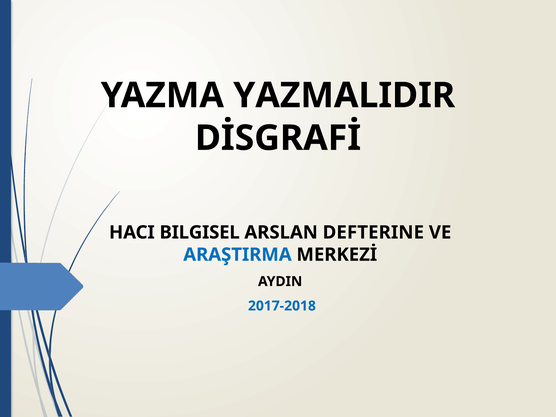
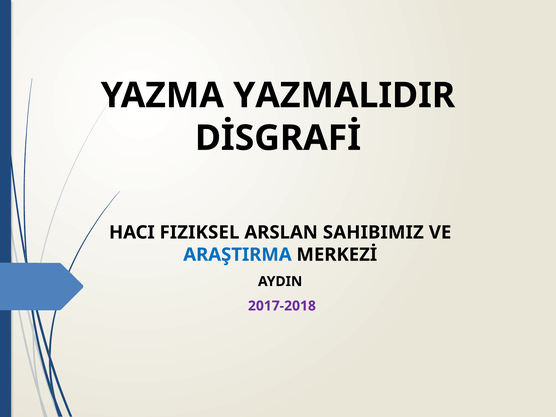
BILGISEL: BILGISEL -> FIZIKSEL (199, 232)
DEFTERINE: DEFTERINE -> SAHIBIMIZ (373, 232)
2017-2018 colour: blue -> purple (282, 306)
